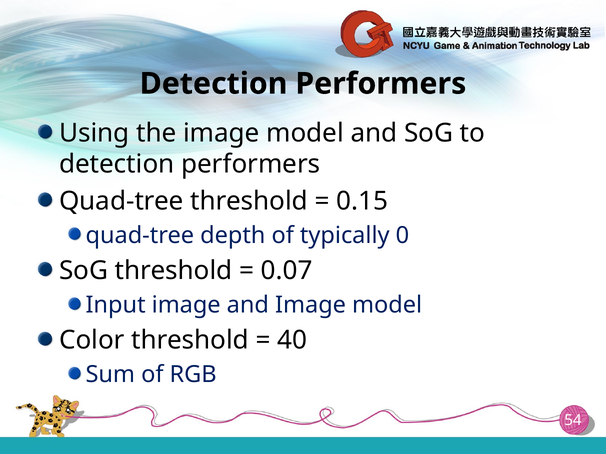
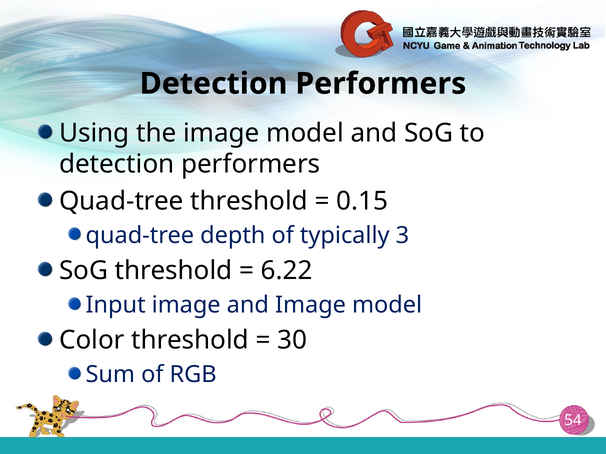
0: 0 -> 3 (402, 236)
0.07: 0.07 -> 6.22 (287, 271)
40: 40 -> 30 (292, 341)
